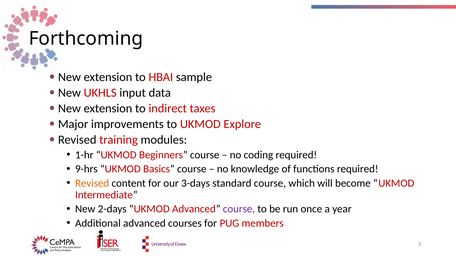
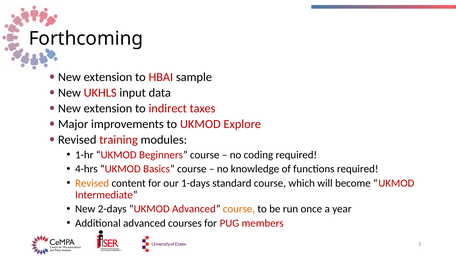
9-hrs: 9-hrs -> 4-hrs (86, 169)
3-days: 3-days -> 1-days (196, 183)
course colour: purple -> orange (239, 209)
